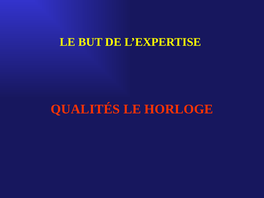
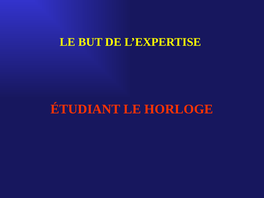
QUALITÉS: QUALITÉS -> ÉTUDIANT (85, 109)
